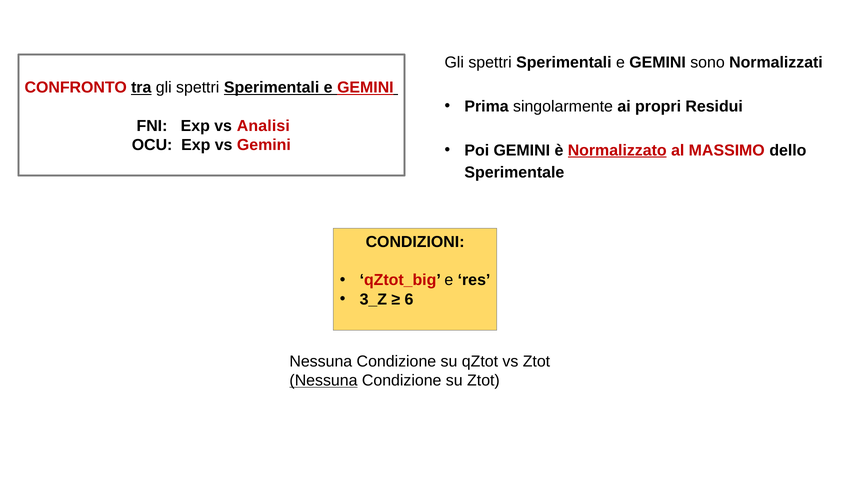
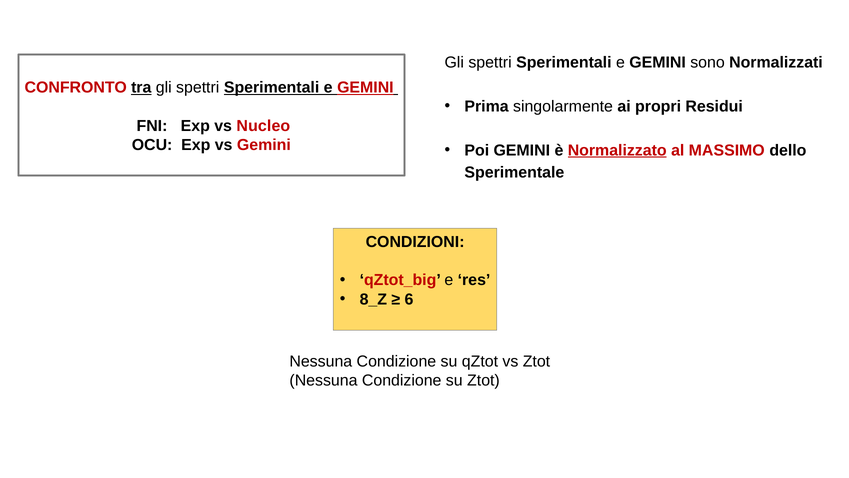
Analisi: Analisi -> Nucleo (263, 126)
3_Z: 3_Z -> 8_Z (373, 299)
Nessuna underline: present -> none (323, 380)
